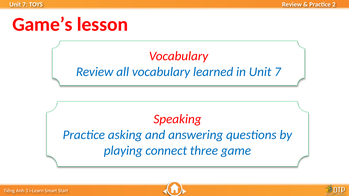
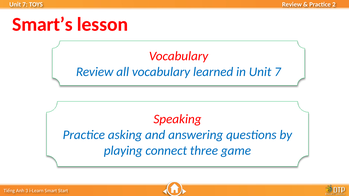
Game’s: Game’s -> Smart’s (42, 24)
